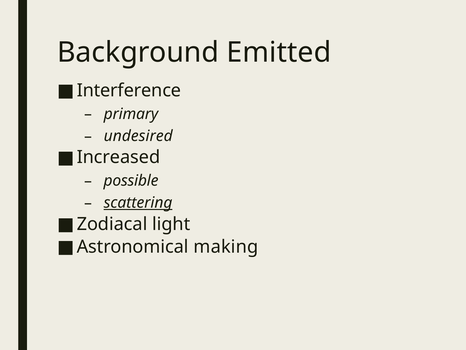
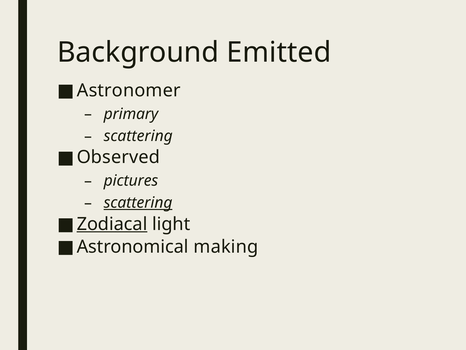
Interference: Interference -> Astronomer (129, 90)
undesired: undesired -> scattering (138, 136)
Increased: Increased -> Observed (118, 157)
possible: possible -> pictures (131, 181)
Zodiacal underline: none -> present (112, 224)
